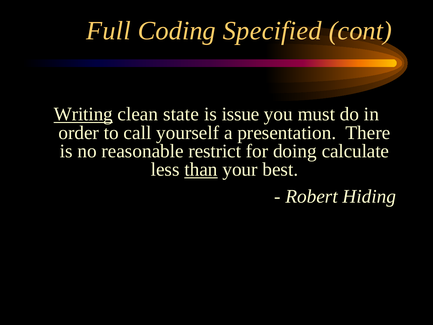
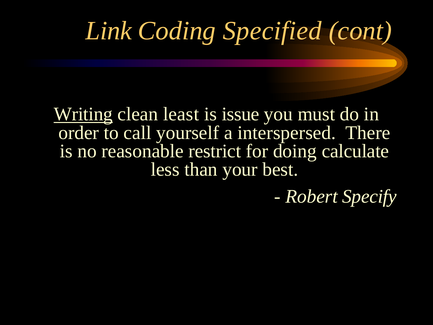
Full: Full -> Link (109, 31)
state: state -> least (181, 114)
presentation: presentation -> interspersed (287, 133)
than underline: present -> none (201, 170)
Hiding: Hiding -> Specify (369, 196)
